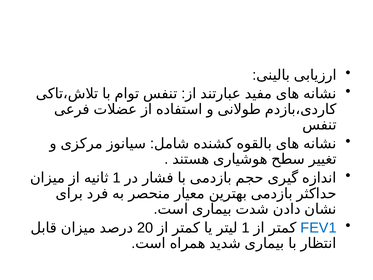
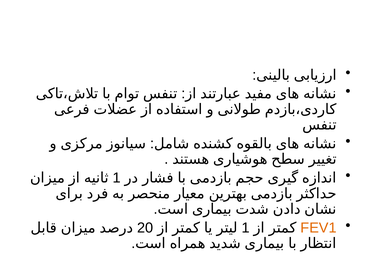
FEV1 colour: blue -> orange (319, 228)
